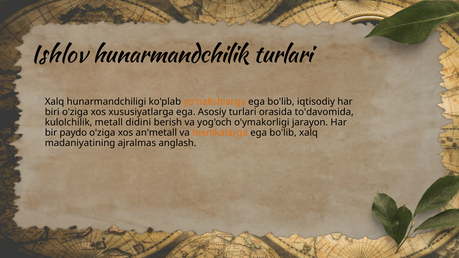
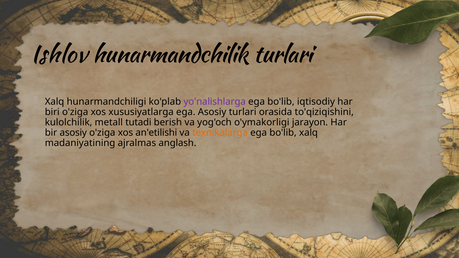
yo'nalishlarga colour: orange -> purple (215, 102)
to'davomida: to'davomida -> to'qiziqishini (324, 112)
didini: didini -> tutadi (138, 122)
bir paydo: paydo -> asosiy (73, 133)
an'metall: an'metall -> an'etilishi (156, 133)
